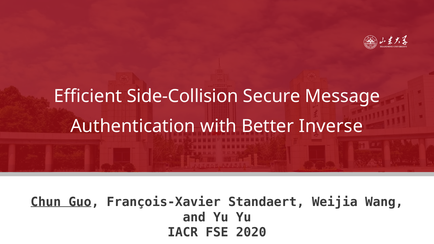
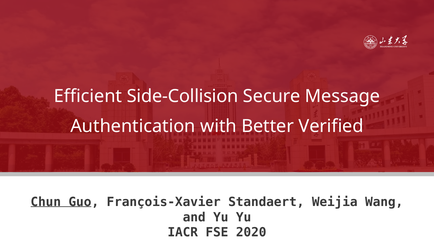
Inverse: Inverse -> Verified (331, 126)
